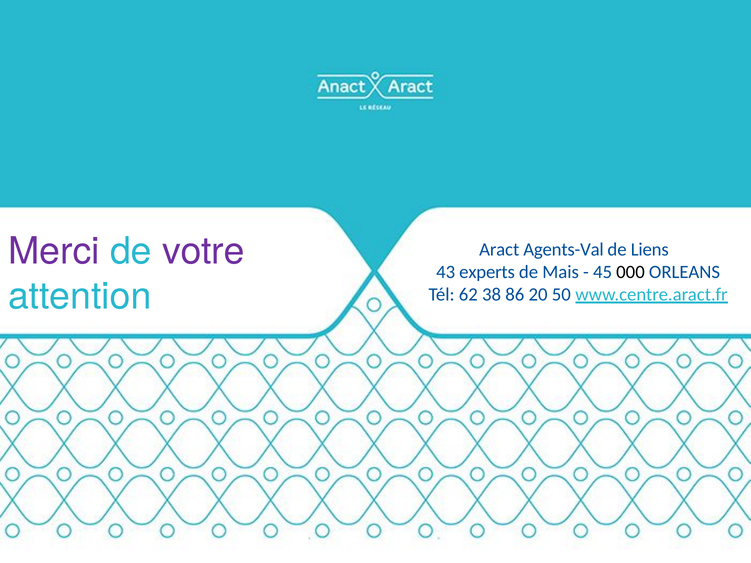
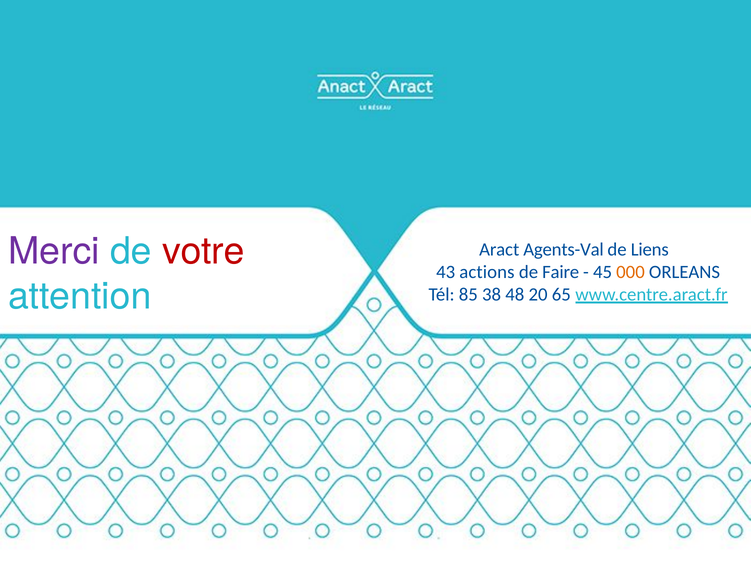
votre colour: purple -> red (203, 251)
experts: experts -> actions (487, 272)
Mais: Mais -> Faire (561, 272)
000 colour: black -> orange (630, 272)
62: 62 -> 85 (468, 295)
86: 86 -> 48 (515, 295)
50: 50 -> 65 (561, 295)
